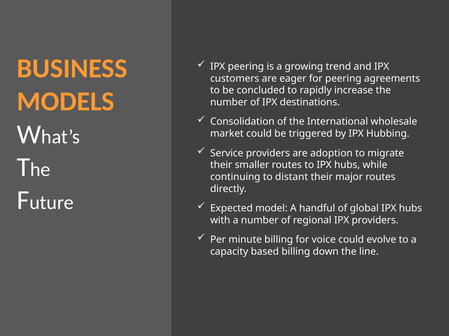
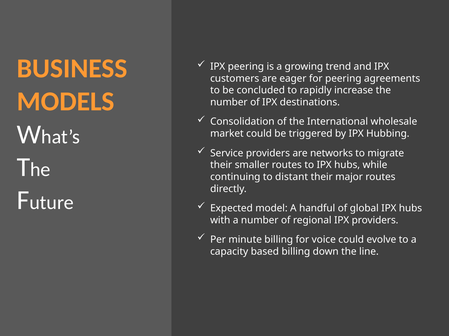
adoption: adoption -> networks (331, 153)
